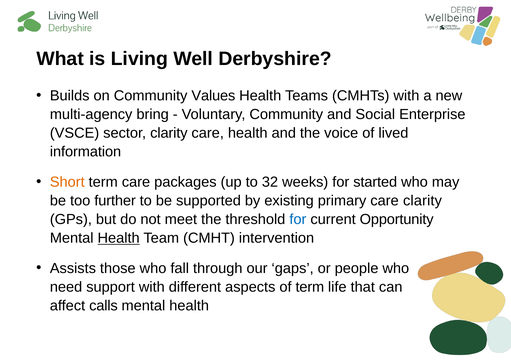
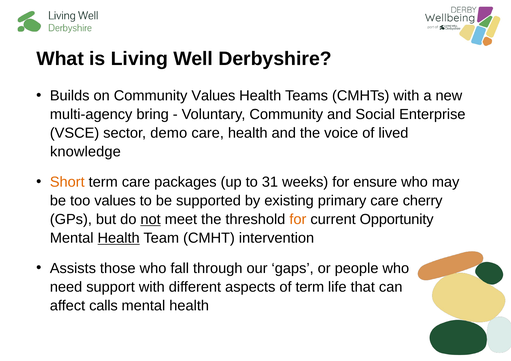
sector clarity: clarity -> demo (169, 133)
information: information -> knowledge (85, 152)
32: 32 -> 31 (270, 182)
started: started -> ensure (375, 182)
too further: further -> values (115, 201)
care clarity: clarity -> cherry (423, 201)
not underline: none -> present (151, 220)
for colour: blue -> orange (298, 220)
